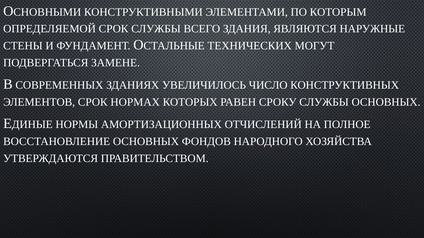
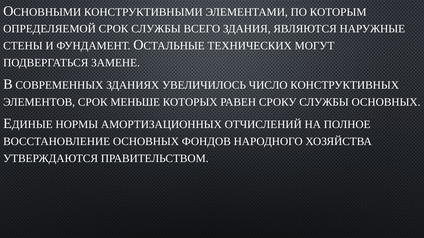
НОРМАХ: НОРМАХ -> МЕНЬШЕ (135, 102)
